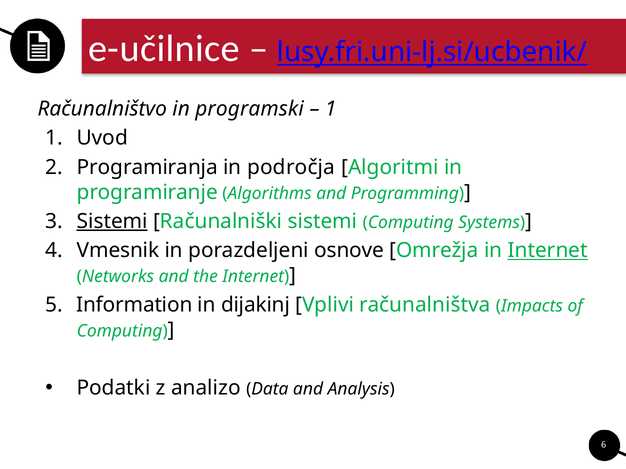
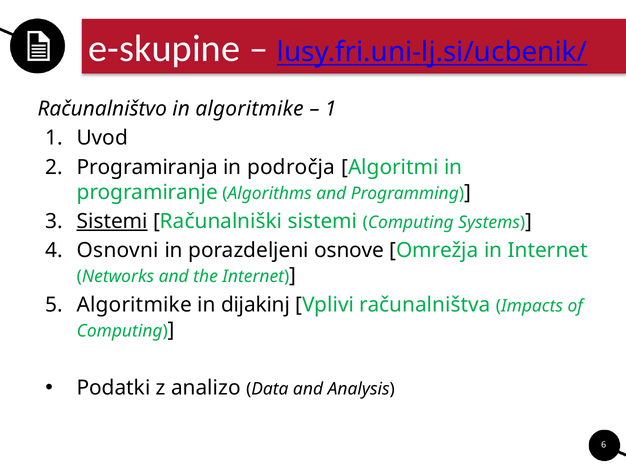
e-učilnice: e-učilnice -> e-skupine (164, 49)
in programski: programski -> algoritmike (249, 109)
Vmesnik: Vmesnik -> Osnovni (118, 251)
Internet underline: present -> none (548, 251)
Information: Information -> Algoritmike (134, 305)
